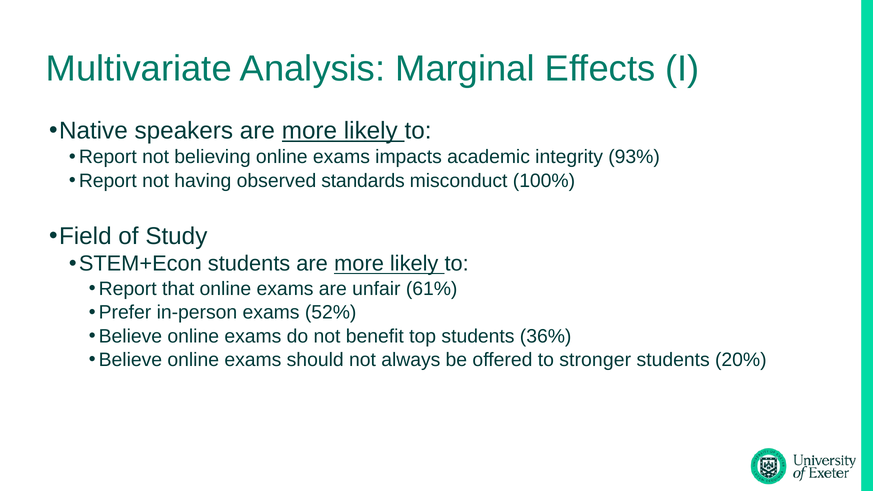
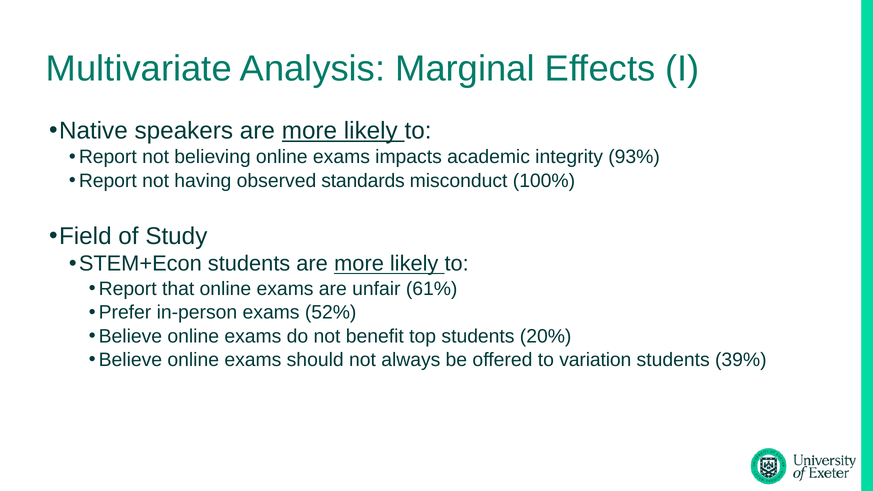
36%: 36% -> 20% (546, 336)
stronger: stronger -> variation (595, 360)
20%: 20% -> 39% (741, 360)
